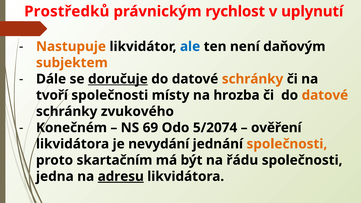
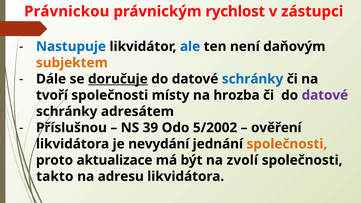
Prostředků: Prostředků -> Právnickou (67, 11)
uplynutí: uplynutí -> zástupci (312, 11)
Nastupuje colour: orange -> blue (71, 47)
schránky colour: orange -> blue (253, 79)
datové colour: orange -> purple (325, 95)
zvukového: zvukového -> adresátem (137, 111)
Konečném: Konečném -> Příslušnou (71, 128)
69: 69 -> 39 (150, 128)
5/2074: 5/2074 -> 5/2002 (215, 128)
skartačním: skartačním -> aktualizace (115, 160)
řádu: řádu -> zvolí (242, 160)
jedna: jedna -> takto (55, 176)
adresu underline: present -> none (121, 176)
